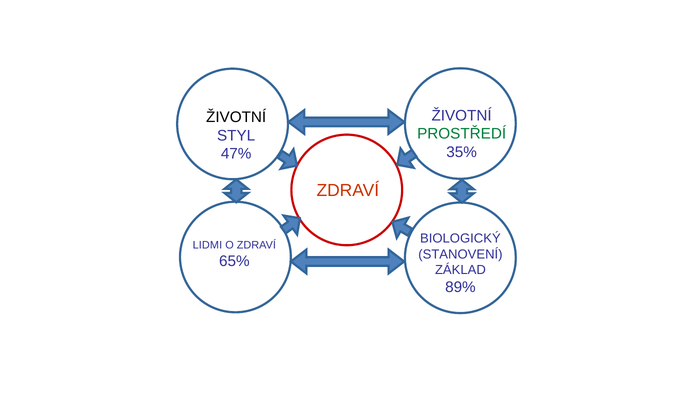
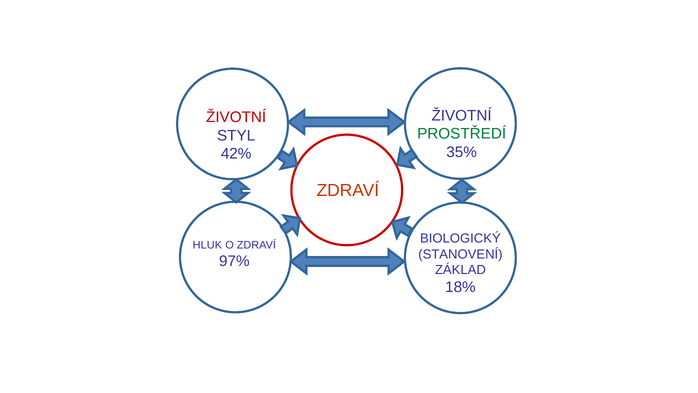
ŽIVOTNÍ colour: black -> red (236, 117)
47%: 47% -> 42% (236, 154)
LIDMI: LIDMI -> HLUK (207, 245)
65%: 65% -> 97% (234, 261)
89%: 89% -> 18% (460, 287)
